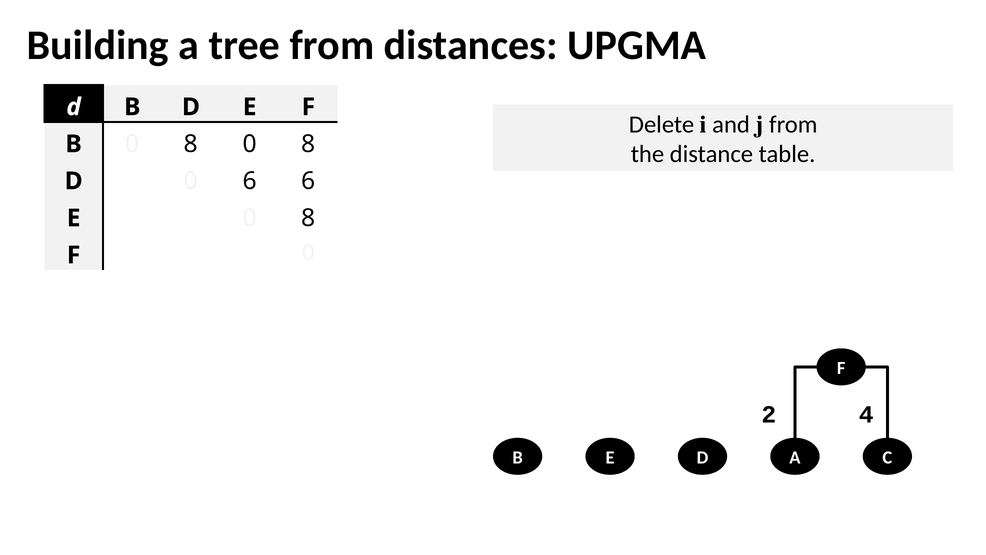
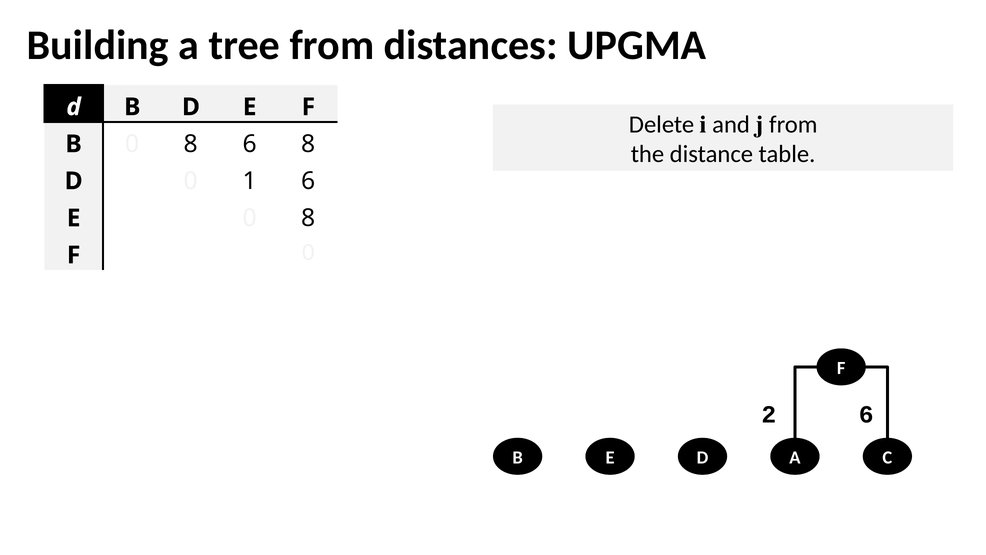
8 0: 0 -> 6 (250, 144)
0 6: 6 -> 1 (250, 181)
2 4: 4 -> 6 (866, 415)
